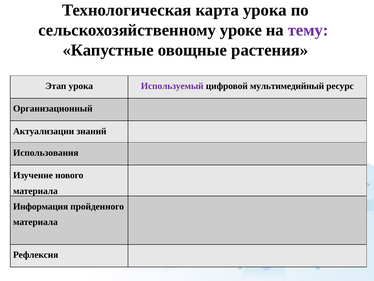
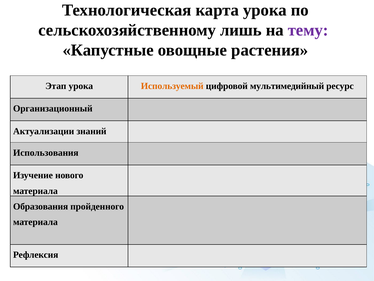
уроке: уроке -> лишь (241, 30)
Используемый colour: purple -> orange (172, 86)
Информация: Информация -> Образования (41, 206)
